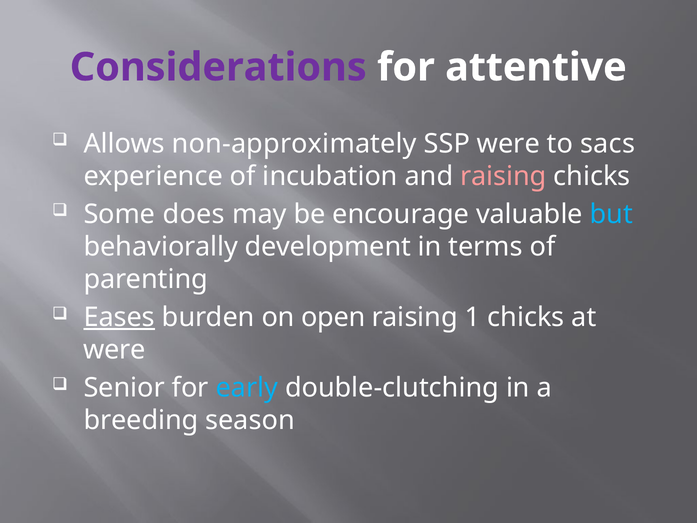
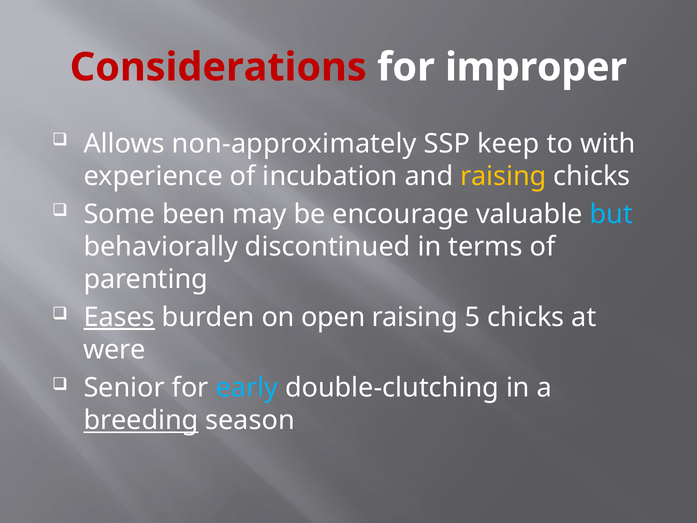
Considerations colour: purple -> red (218, 67)
attentive: attentive -> improper (536, 67)
SSP were: were -> keep (508, 144)
sacs: sacs -> with (608, 144)
raising colour: pink -> yellow (503, 176)
does: does -> been (194, 214)
development: development -> discontinued (328, 247)
1: 1 -> 5 (473, 317)
breeding underline: none -> present (141, 420)
